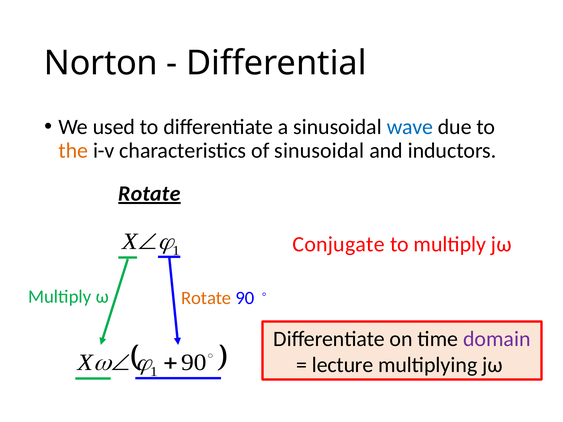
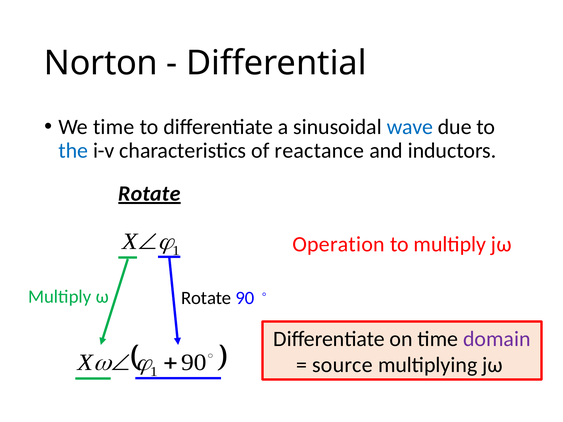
We used: used -> time (114, 127)
the colour: orange -> blue (73, 151)
of sinusoidal: sinusoidal -> reactance (319, 151)
Conjugate: Conjugate -> Operation (339, 244)
Rotate colour: orange -> black (206, 298)
lecture: lecture -> source (342, 365)
